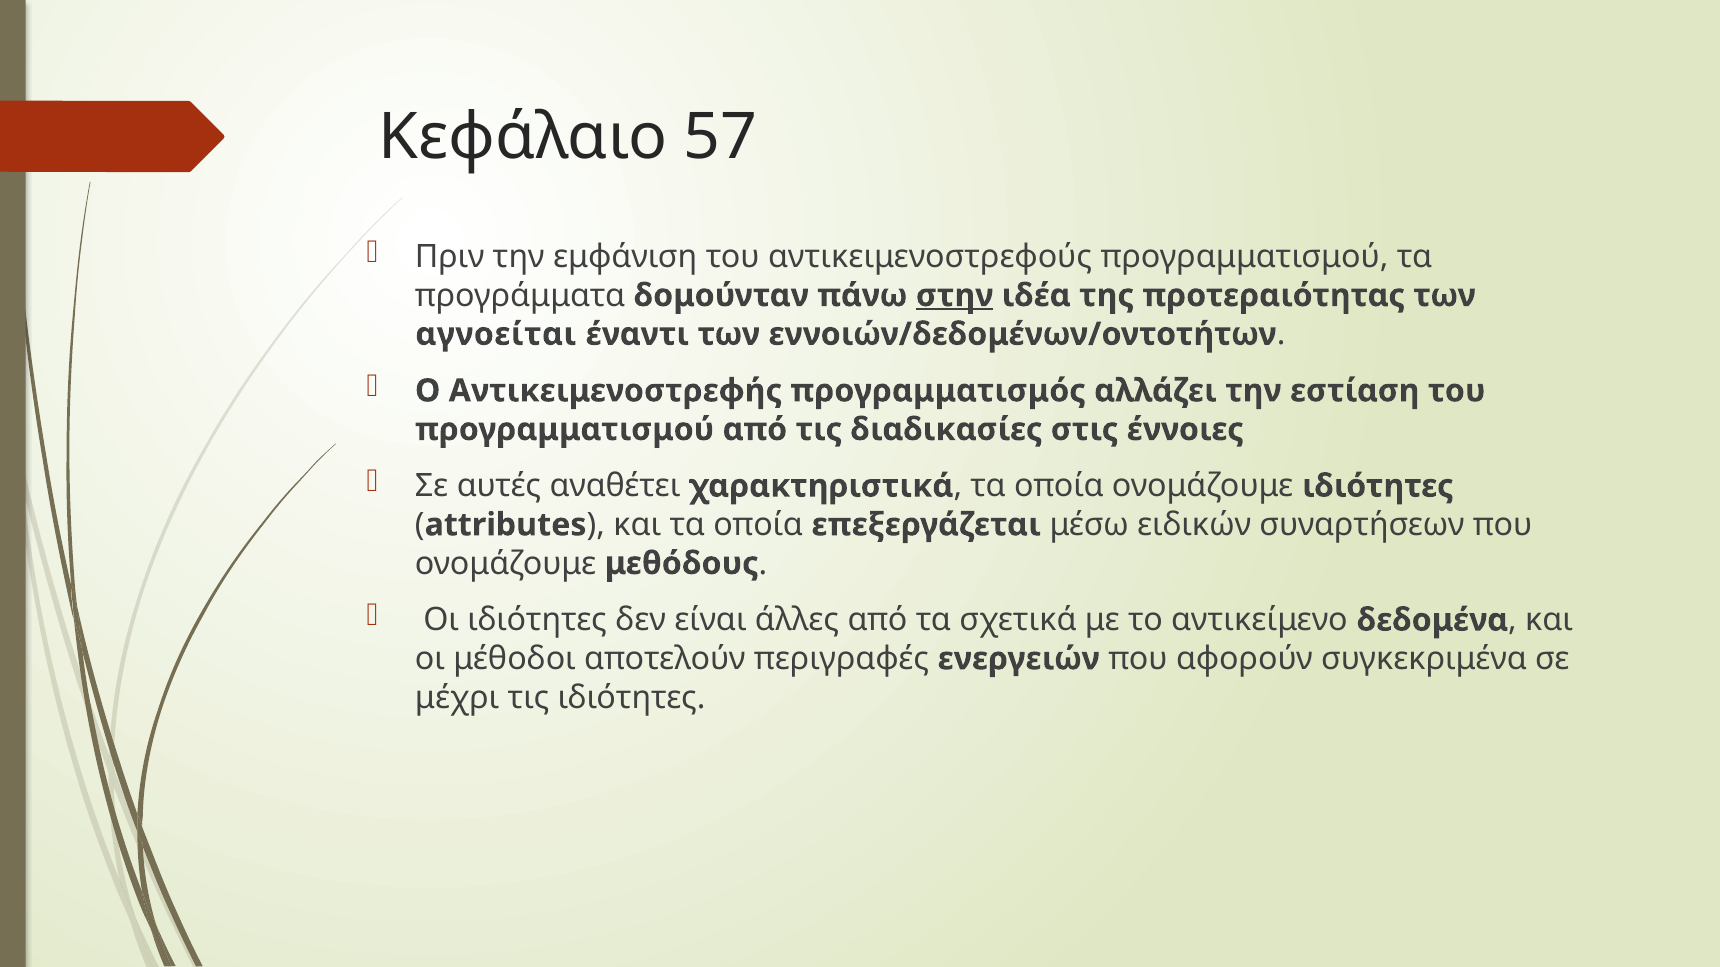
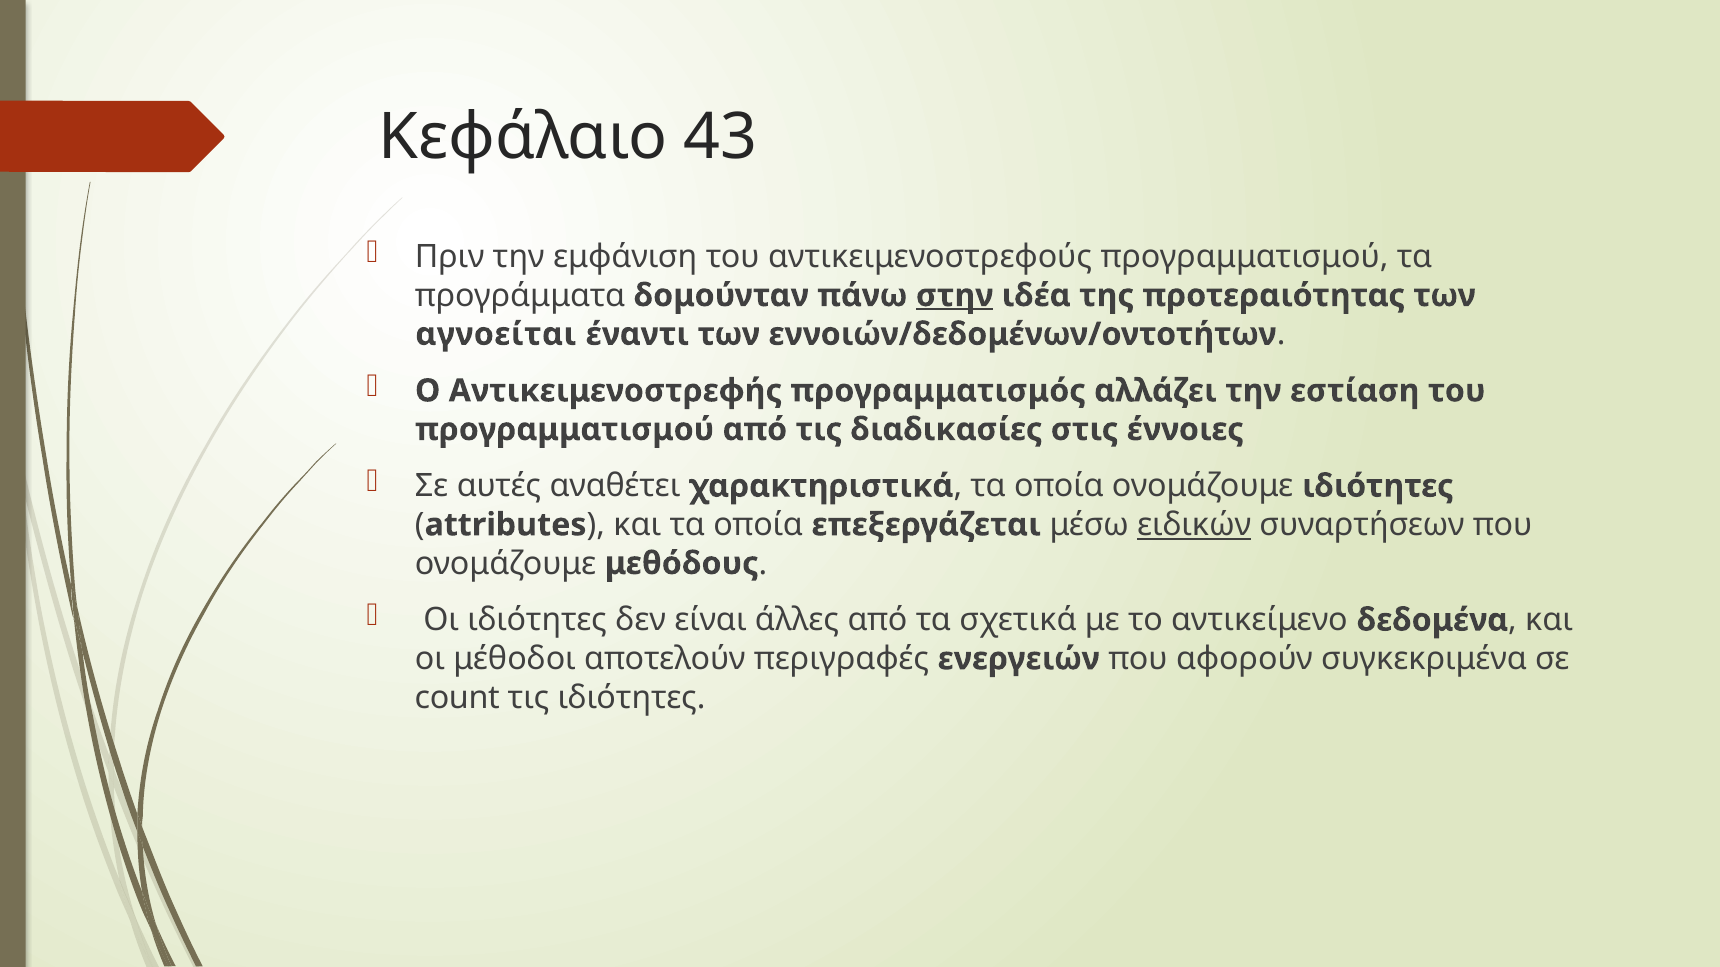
57: 57 -> 43 (721, 138)
ειδικών underline: none -> present (1194, 525)
μέχρι: μέχρι -> count (457, 698)
